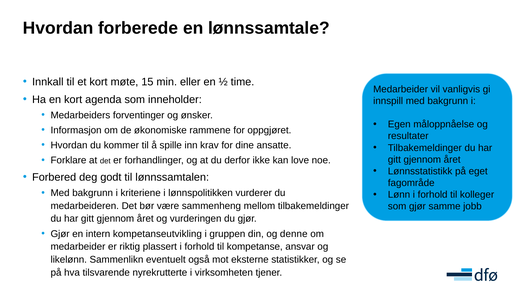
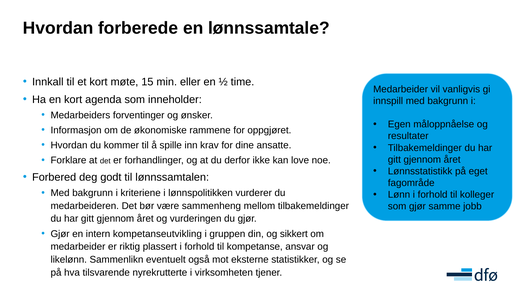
denne: denne -> sikkert (294, 234)
